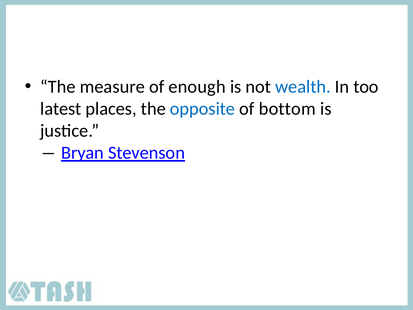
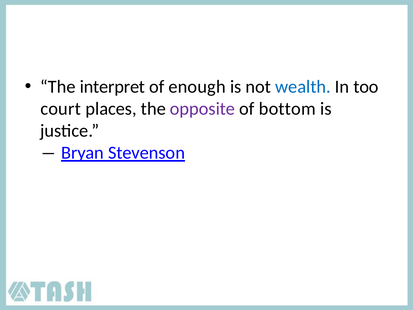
measure: measure -> interpret (112, 87)
latest: latest -> court (61, 109)
opposite colour: blue -> purple (203, 109)
